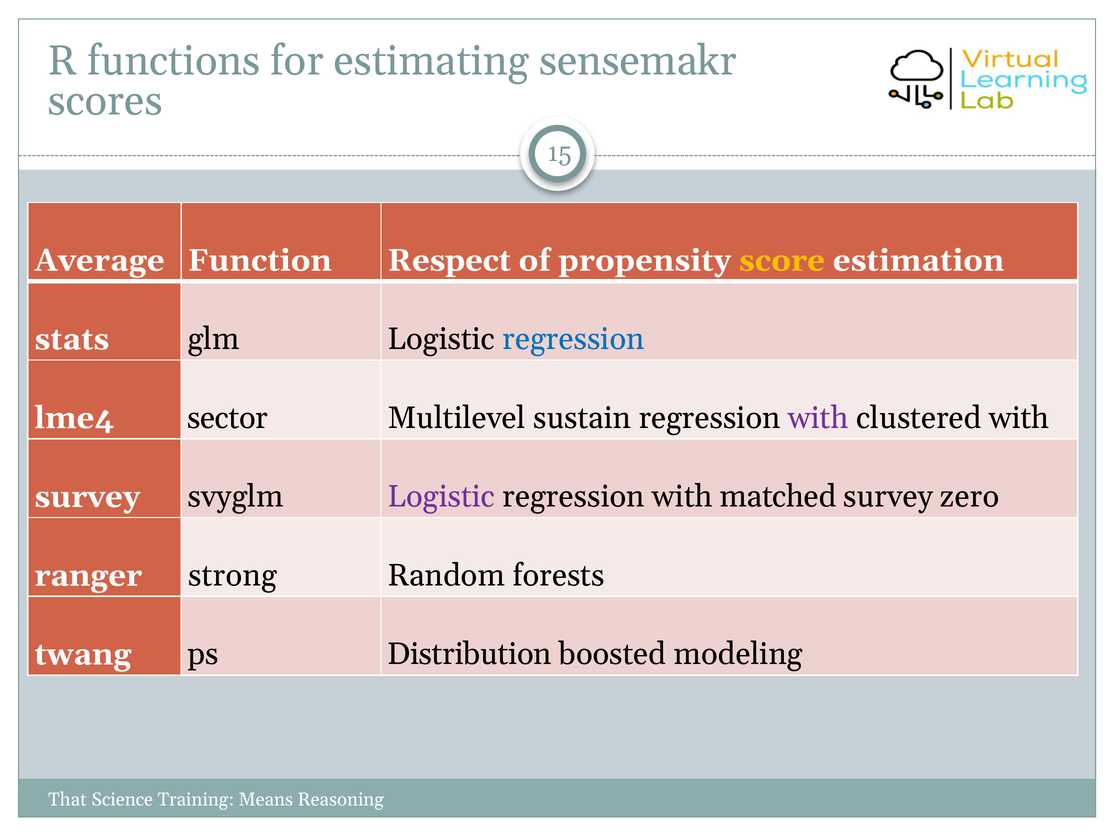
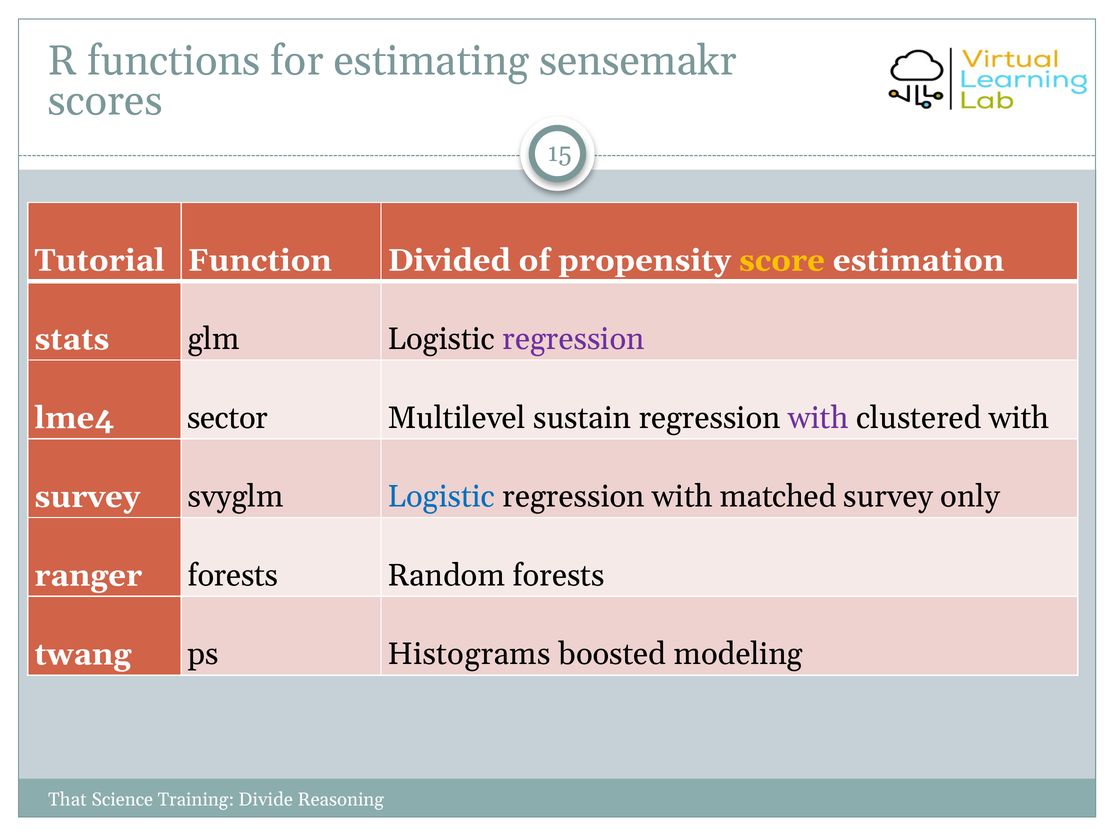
Average: Average -> Tutorial (100, 260)
Respect: Respect -> Divided (449, 260)
regression colour: blue -> purple (574, 339)
Logistic colour: purple -> blue (441, 497)
zero: zero -> only (970, 497)
ranger strong: strong -> forests (233, 576)
Distribution: Distribution -> Histograms (469, 654)
Means: Means -> Divide (266, 800)
